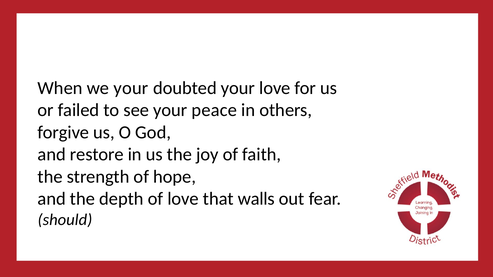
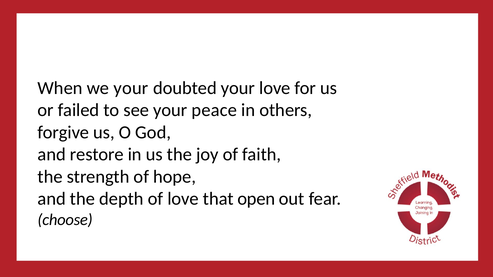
walls: walls -> open (256, 199)
should: should -> choose (65, 220)
